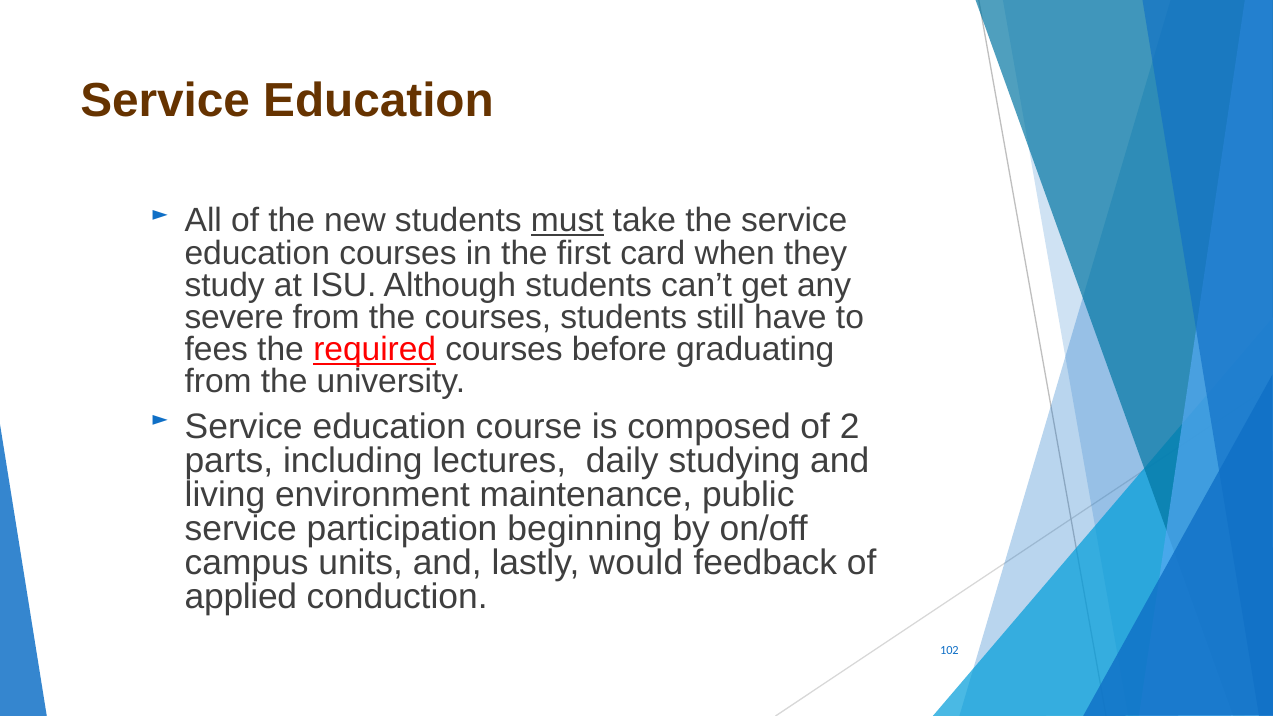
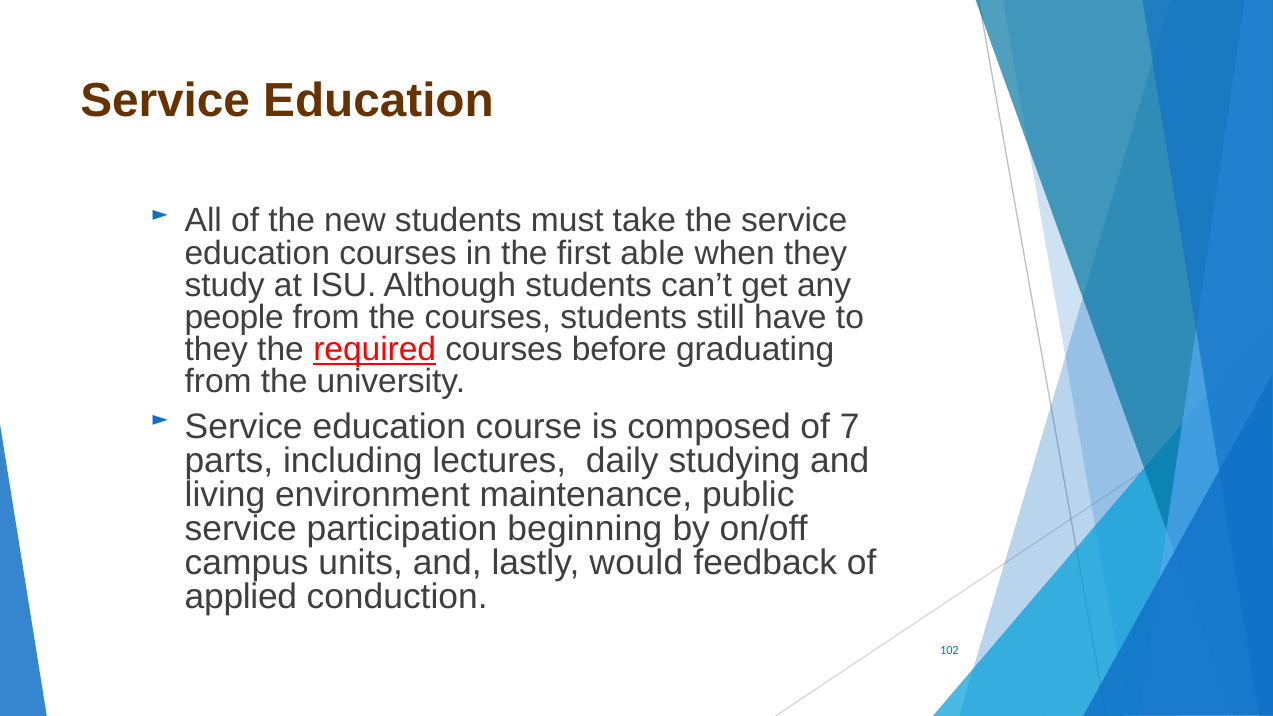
must underline: present -> none (567, 221)
card: card -> able (653, 253)
severe: severe -> people (234, 317)
fees: fees -> they (216, 350)
2: 2 -> 7 (850, 427)
